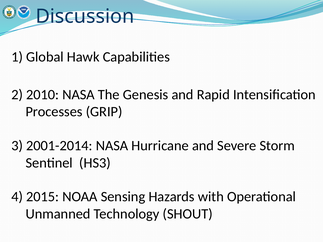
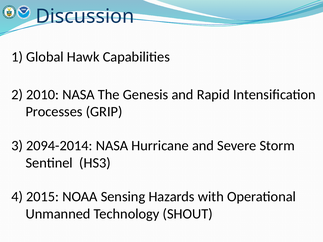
2001-2014: 2001-2014 -> 2094-2014 (59, 146)
